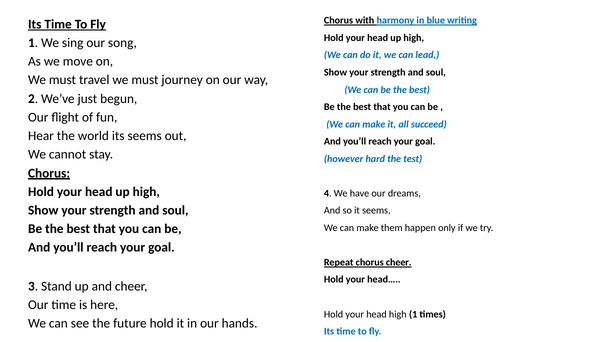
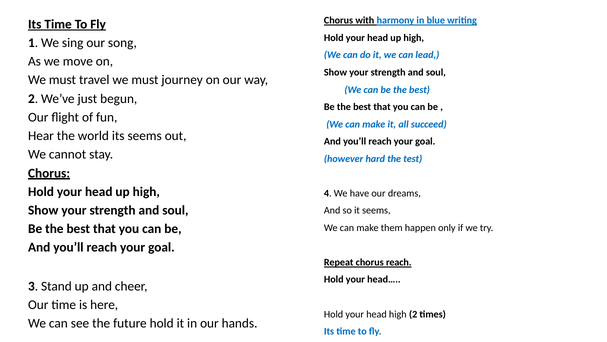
chorus cheer: cheer -> reach (399, 262)
high 1: 1 -> 2 (413, 314)
